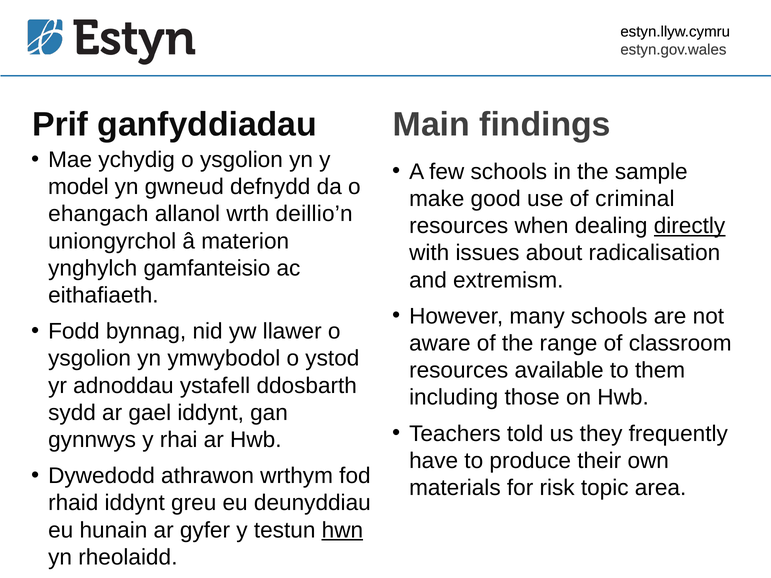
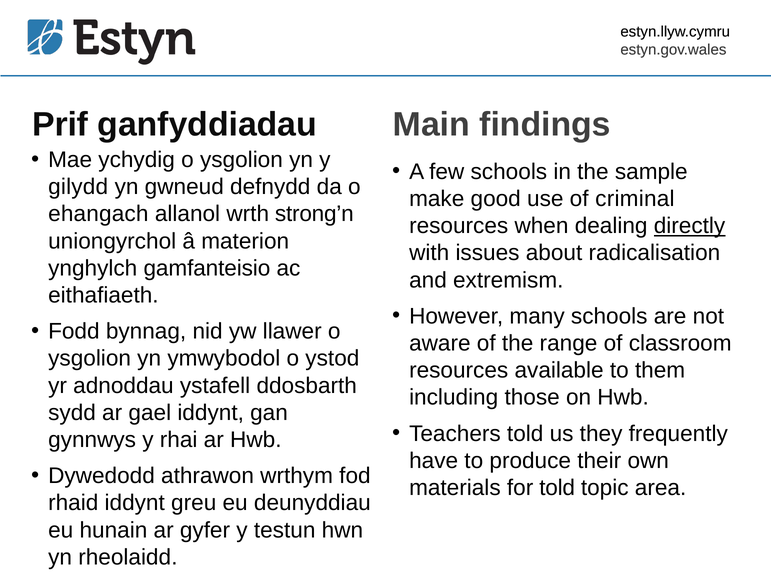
model: model -> gilydd (78, 187)
deillio’n: deillio’n -> strong’n (314, 214)
for risk: risk -> told (557, 488)
hwn underline: present -> none (342, 530)
